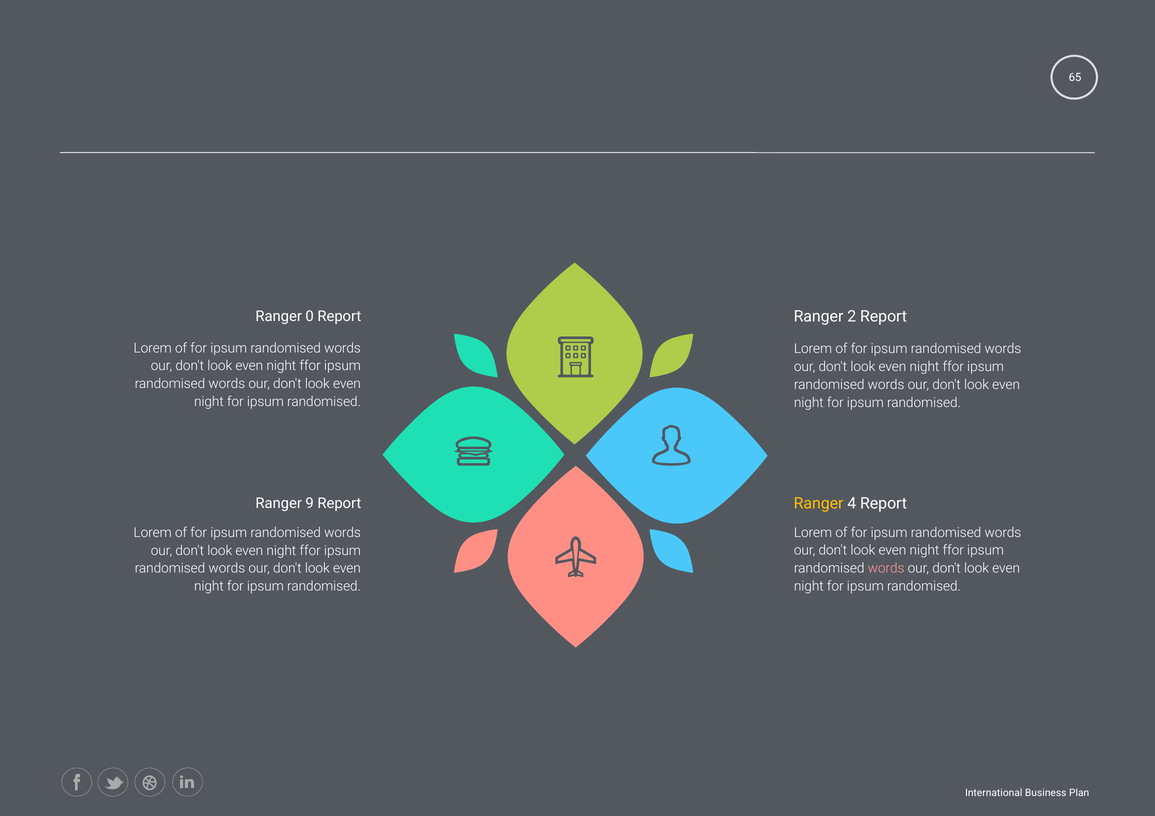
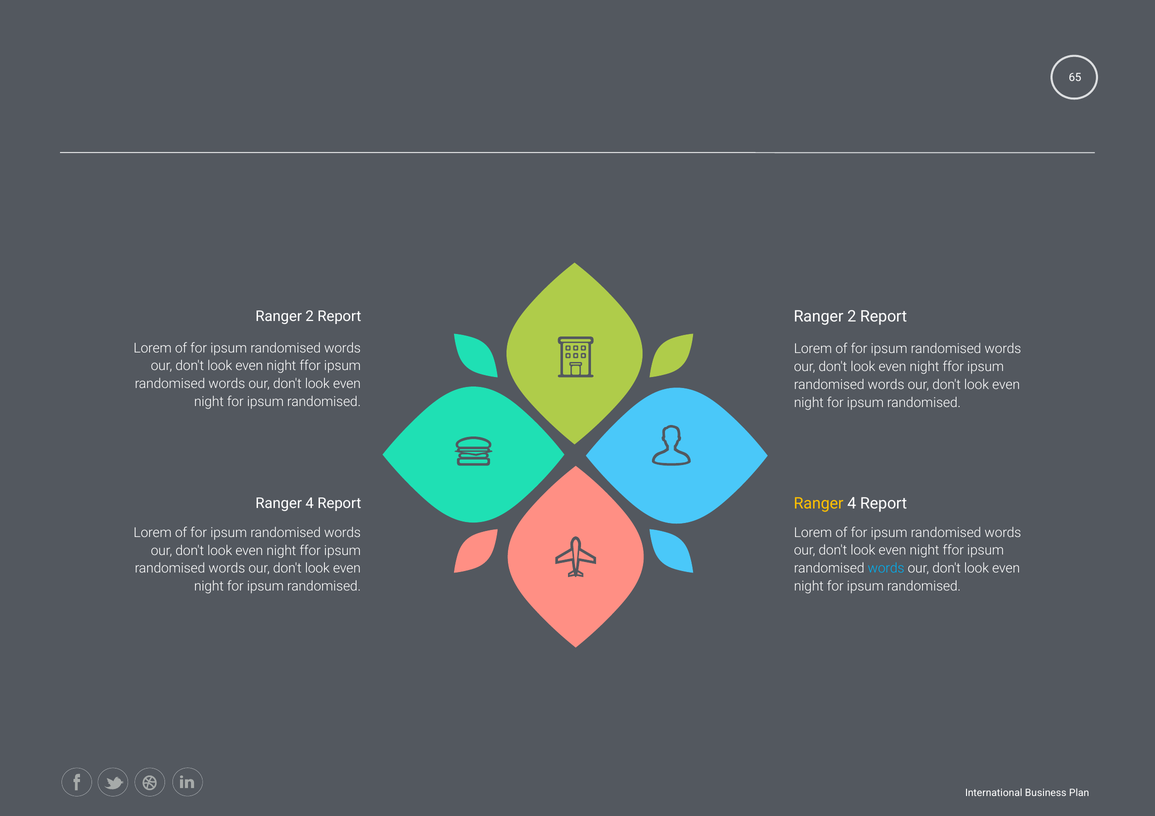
0: 0 -> 2 (310, 316)
9: 9 -> 4 (310, 504)
words colour: pink -> light blue (886, 569)
